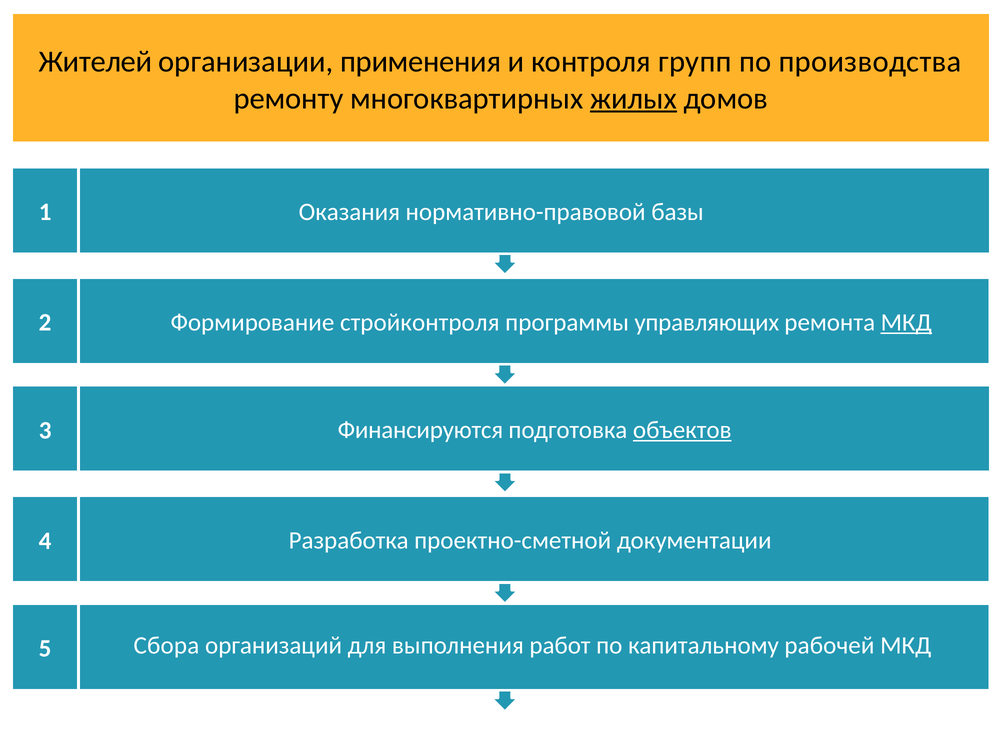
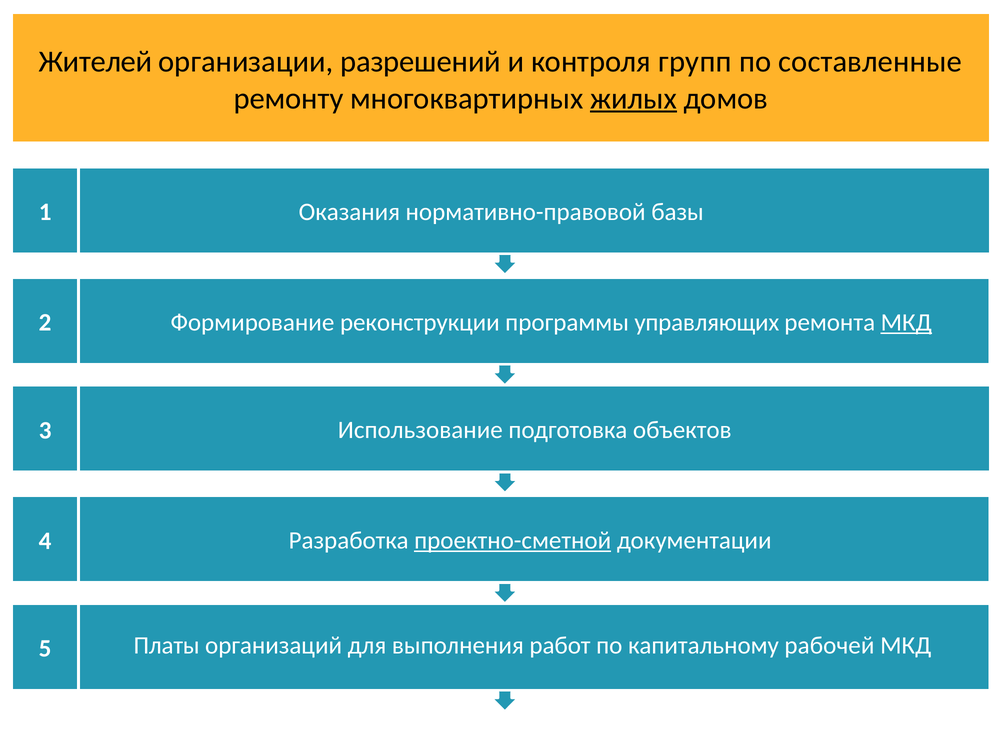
применения: применения -> разрешений (421, 62)
производства: производства -> составленные (870, 62)
стройконтроля: стройконтроля -> реконструкции (420, 322)
Финансируются: Финансируются -> Использование (420, 430)
объектов underline: present -> none (682, 430)
проектно-сметной underline: none -> present (513, 540)
Сбора: Сбора -> Платы (167, 645)
